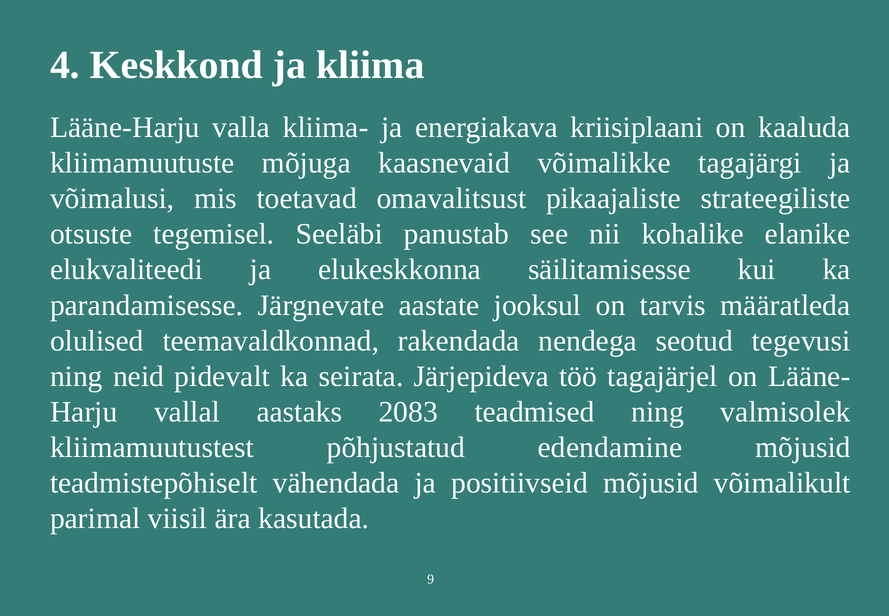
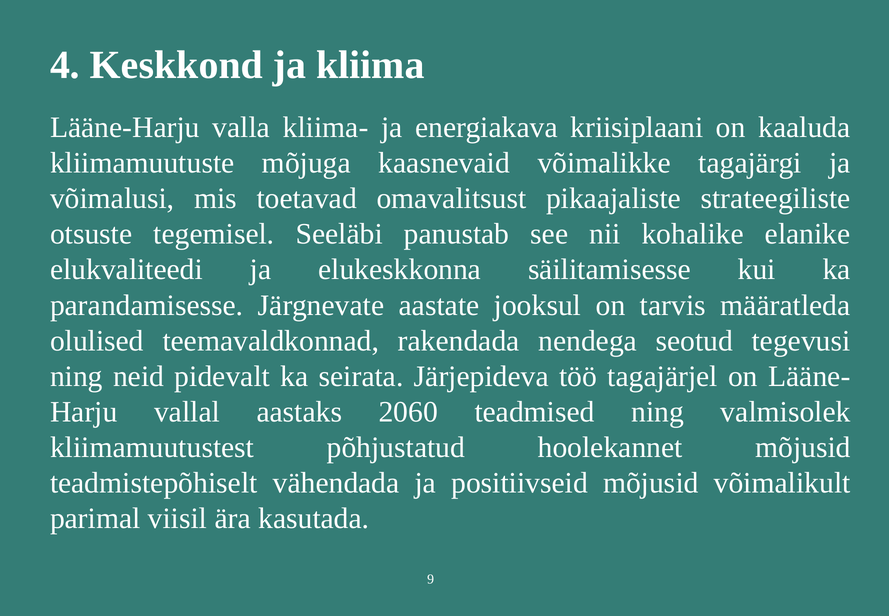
2083: 2083 -> 2060 (408, 412)
edendamine: edendamine -> hoolekannet (610, 447)
